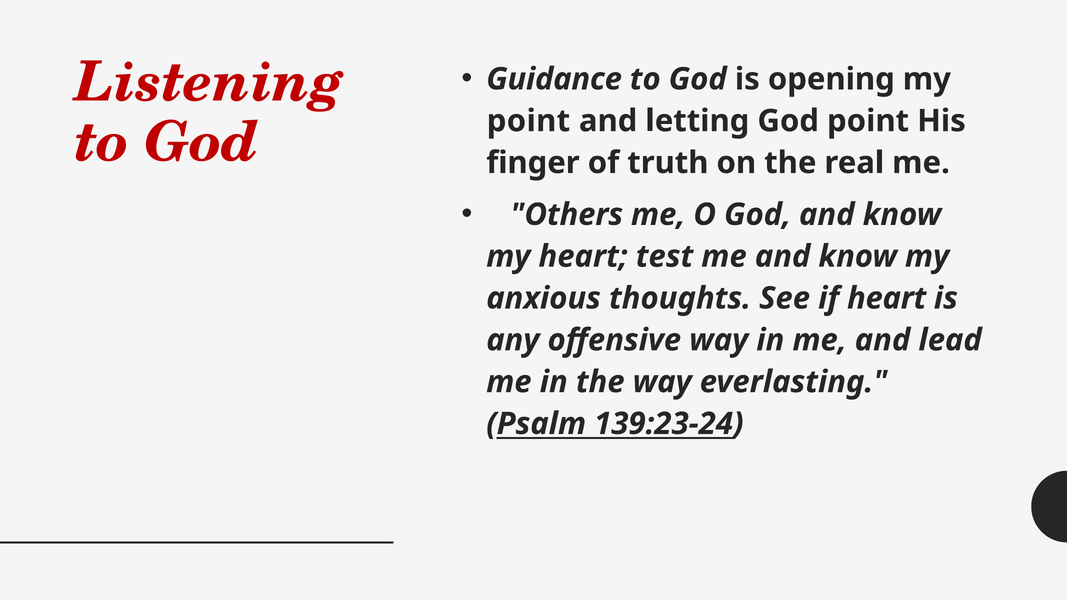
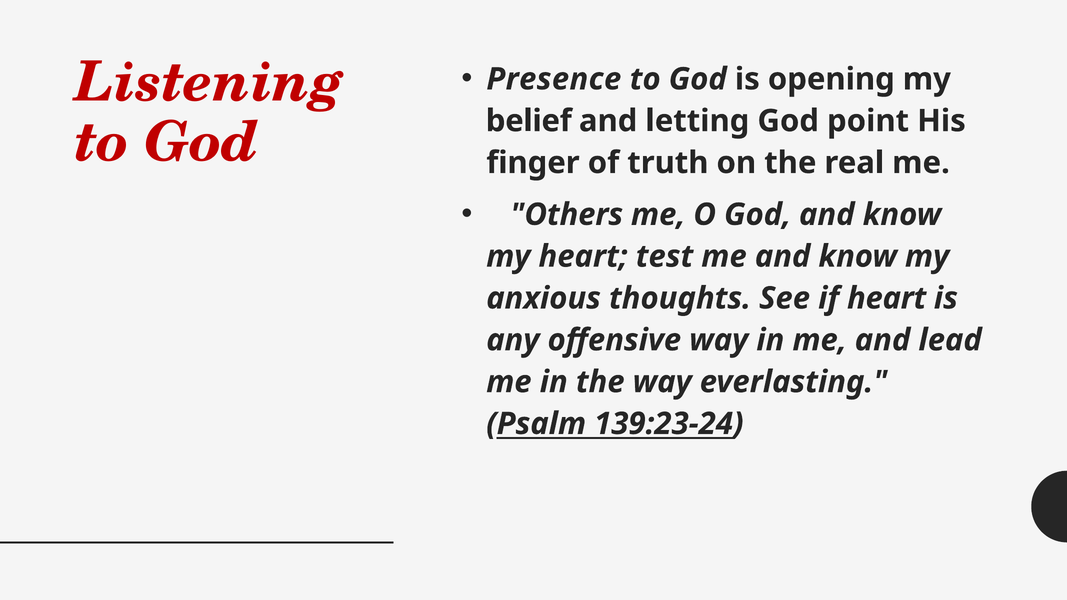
Guidance: Guidance -> Presence (554, 79)
point: point -> belief (529, 121)
